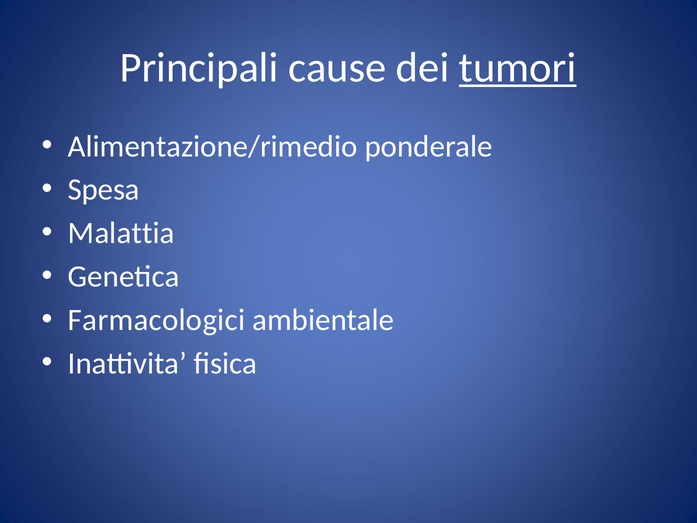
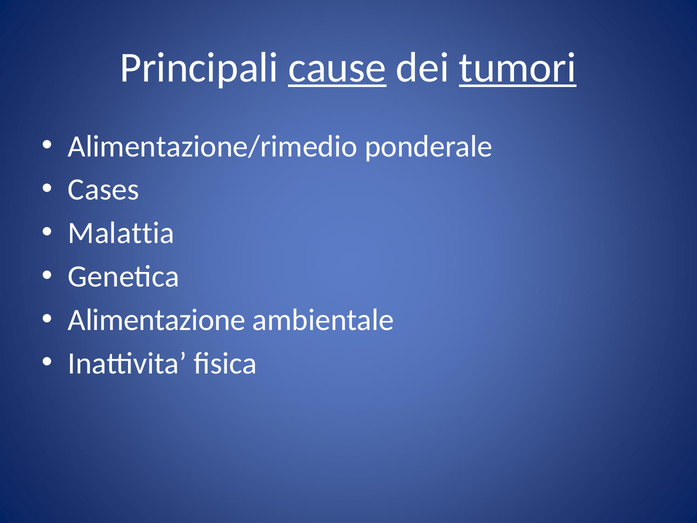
cause underline: none -> present (337, 67)
Spesa: Spesa -> Cases (104, 190)
Farmacologici: Farmacologici -> Alimentazione (157, 320)
